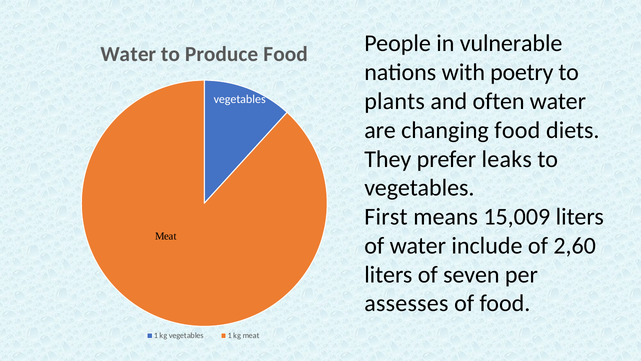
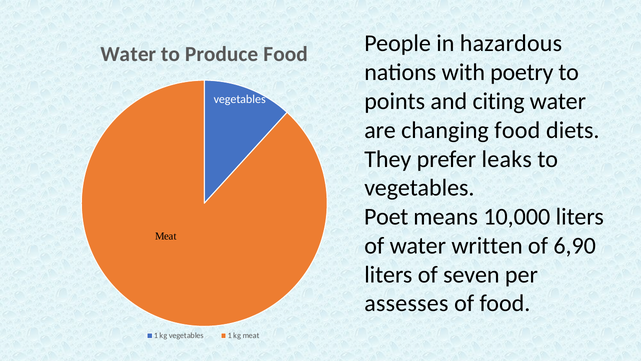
vulnerable: vulnerable -> hazardous (511, 43)
plants: plants -> points (395, 101)
often: often -> citing (499, 101)
First: First -> Poet (386, 217)
15,009: 15,009 -> 10,000 (517, 217)
include: include -> written (487, 245)
2,60: 2,60 -> 6,90 (575, 245)
